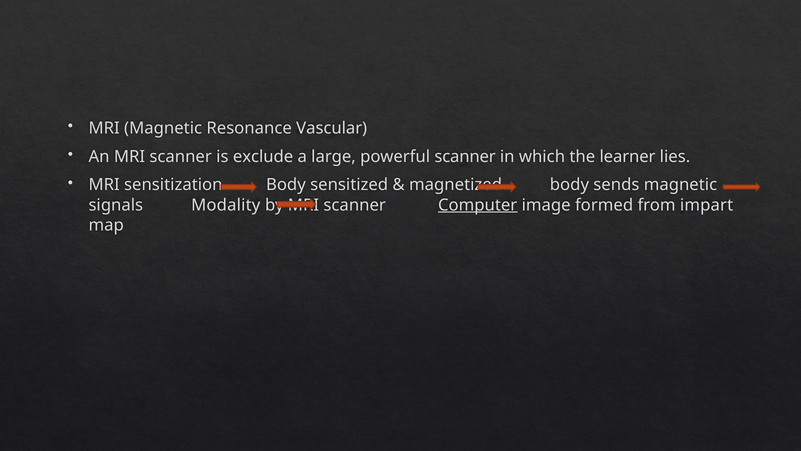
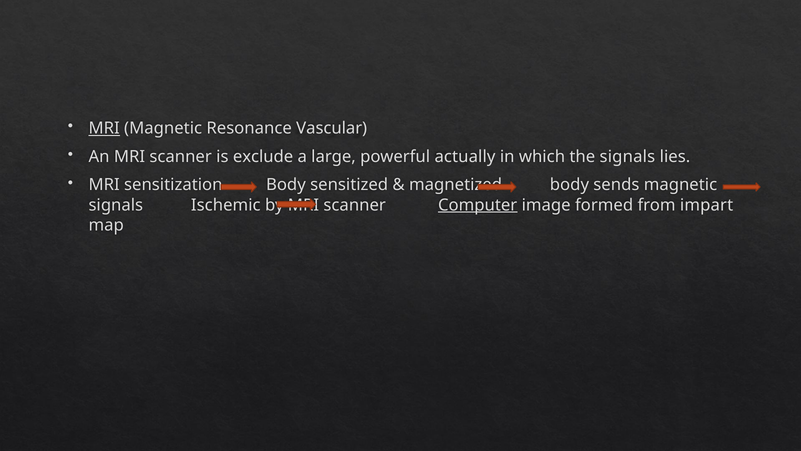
MRI underline: none -> present (104, 128)
powerful scanner: scanner -> actually (465, 156)
the learner: learner -> signals (627, 156)
Modality: Modality -> Ischemic (226, 205)
